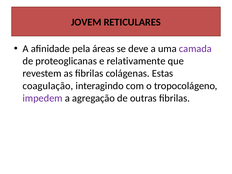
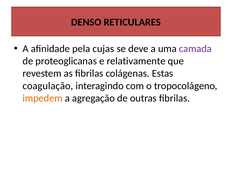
JOVEM: JOVEM -> DENSO (86, 22)
áreas: áreas -> cujas (103, 49)
impedem colour: purple -> orange (43, 98)
